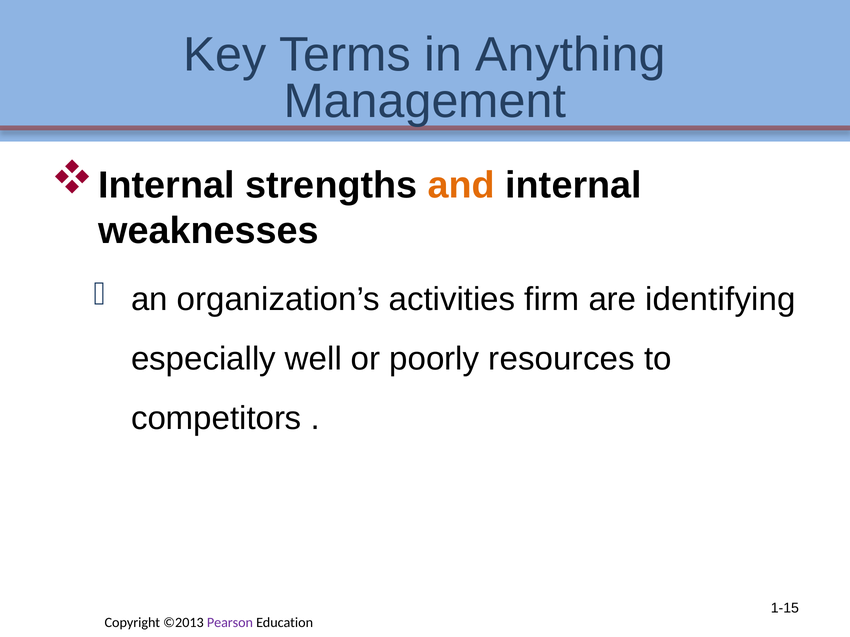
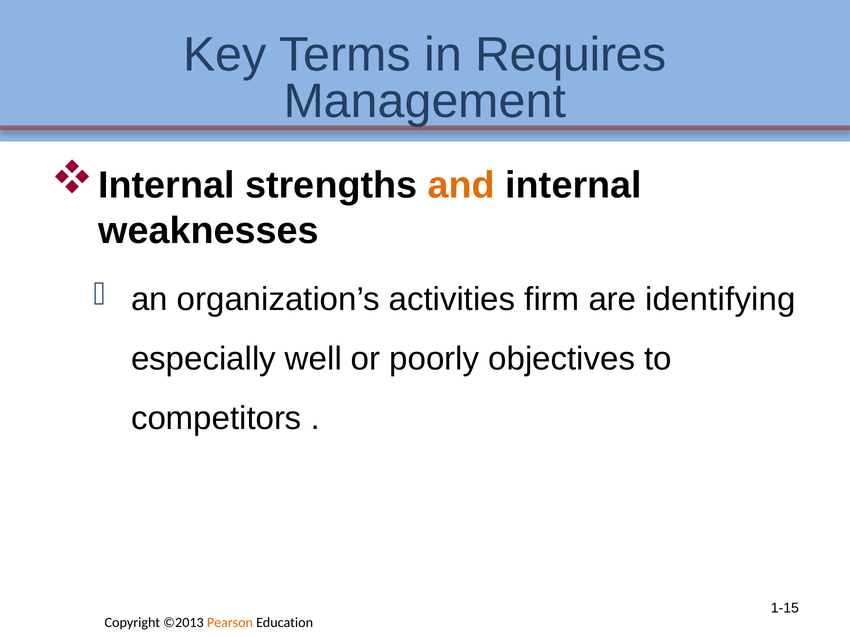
Anything: Anything -> Requires (571, 55)
resources: resources -> objectives (562, 359)
Pearson colour: purple -> orange (230, 623)
